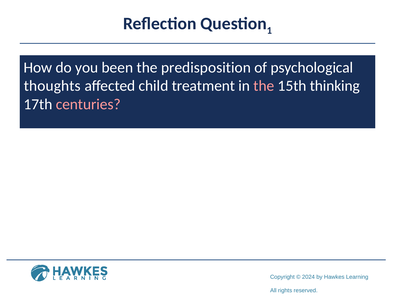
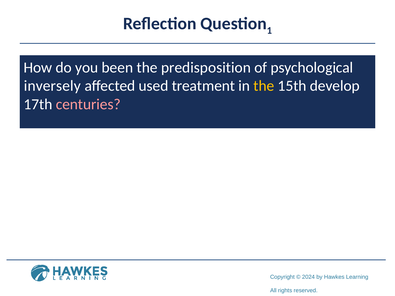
thoughts: thoughts -> inversely (52, 86)
child: child -> used (154, 86)
the colour: pink -> yellow (264, 86)
thinking: thinking -> develop (335, 86)
